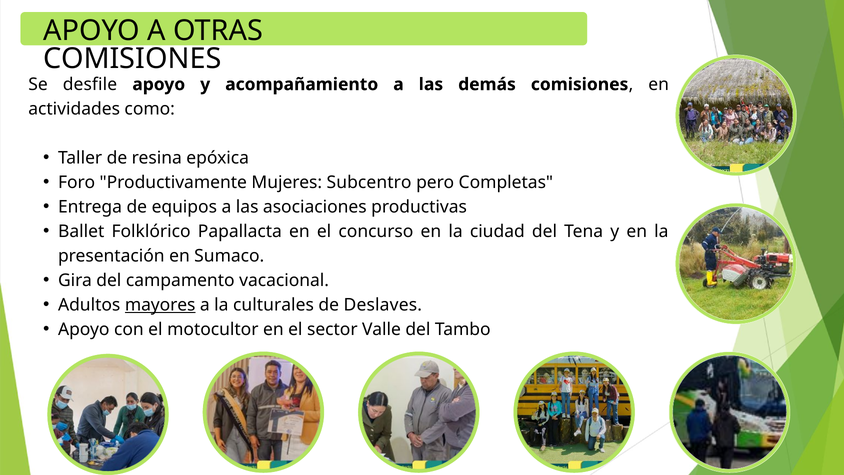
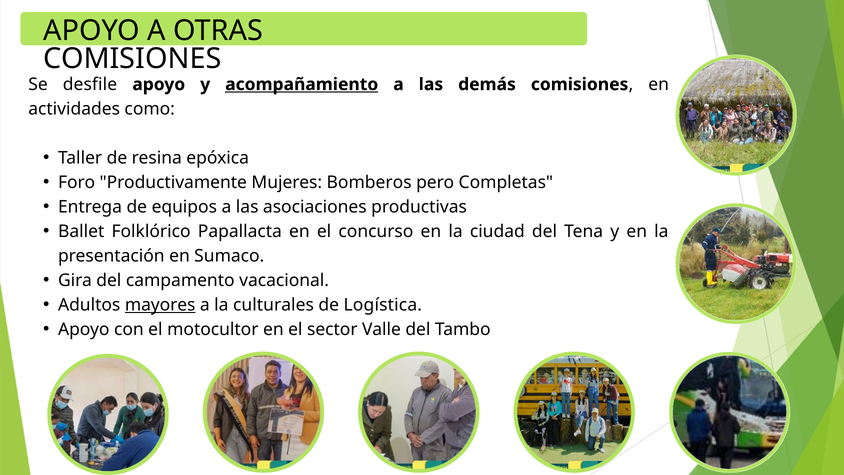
acompañamiento underline: none -> present (302, 84)
Subcentro: Subcentro -> Bomberos (369, 182)
Deslaves: Deslaves -> Logística (383, 305)
